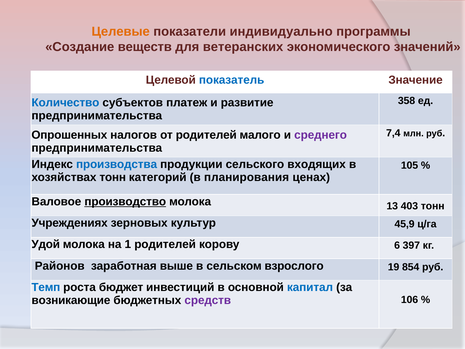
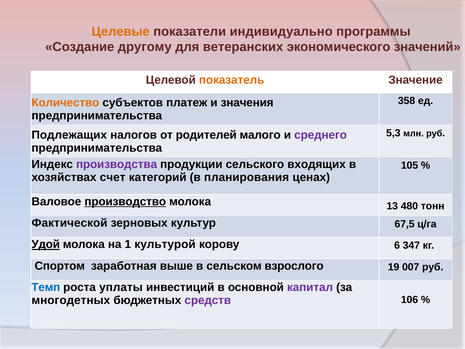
веществ: веществ -> другому (145, 47)
показатель colour: blue -> orange (232, 80)
Количество colour: blue -> orange (65, 103)
развитие: развитие -> значения (247, 103)
7,4: 7,4 -> 5,3 (393, 133)
Опрошенных: Опрошенных -> Подлежащих (69, 135)
производства colour: blue -> purple (117, 164)
хозяйствах тонн: тонн -> счет (113, 177)
403: 403 -> 480 (409, 206)
Учреждениях: Учреждениях -> Фактической (70, 223)
45,9: 45,9 -> 67,5 (405, 224)
Удой underline: none -> present (46, 244)
1 родителей: родителей -> культурой (165, 244)
397: 397 -> 347 (411, 245)
Районов: Районов -> Спортом (60, 266)
854: 854 -> 007 (411, 267)
бюджет: бюджет -> уплаты (121, 287)
капитал colour: blue -> purple (310, 287)
возникающие: возникающие -> многодетных (71, 300)
